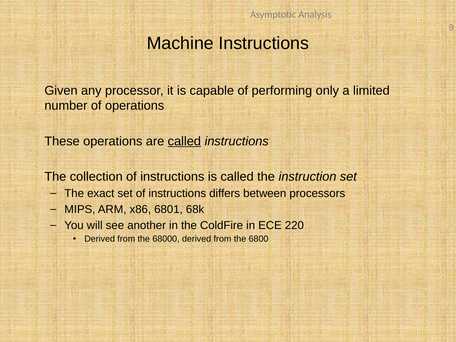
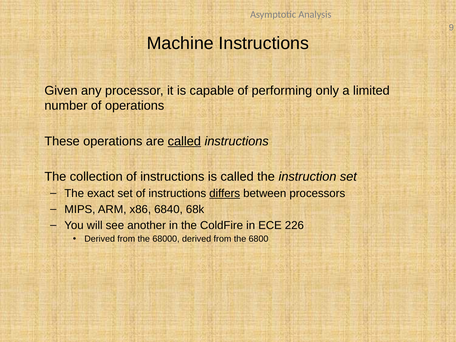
differs underline: none -> present (225, 193)
6801: 6801 -> 6840 (168, 209)
220: 220 -> 226 (294, 225)
